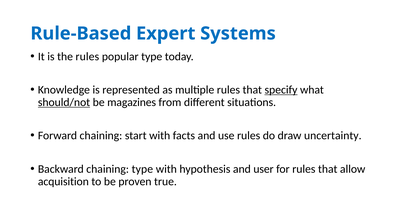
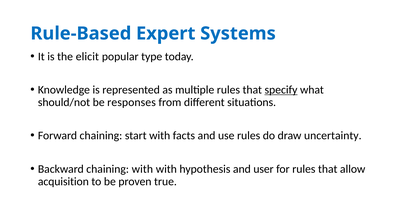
the rules: rules -> elicit (87, 57)
should/not underline: present -> none (64, 102)
magazines: magazines -> responses (132, 102)
chaining type: type -> with (142, 169)
